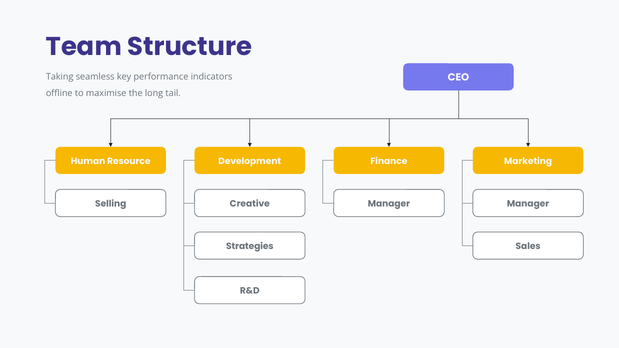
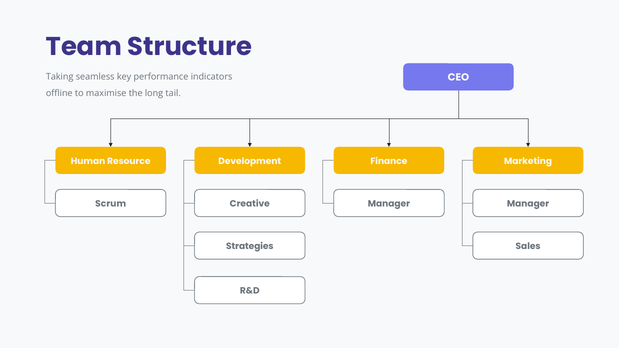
Selling: Selling -> Scrum (111, 204)
